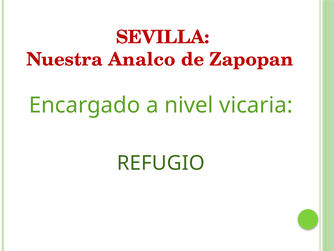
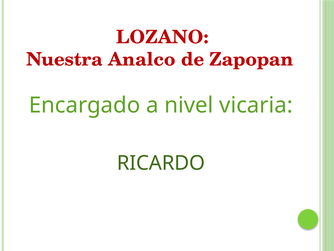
SEVILLA: SEVILLA -> LOZANO (162, 37)
REFUGIO: REFUGIO -> RICARDO (161, 163)
